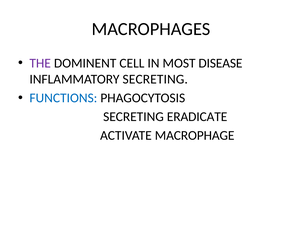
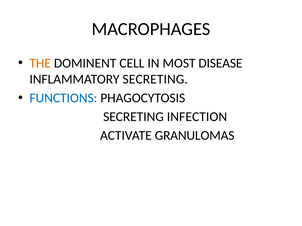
THE colour: purple -> orange (40, 63)
ERADICATE: ERADICATE -> INFECTION (197, 117)
MACROPHAGE: MACROPHAGE -> GRANULOMAS (195, 136)
